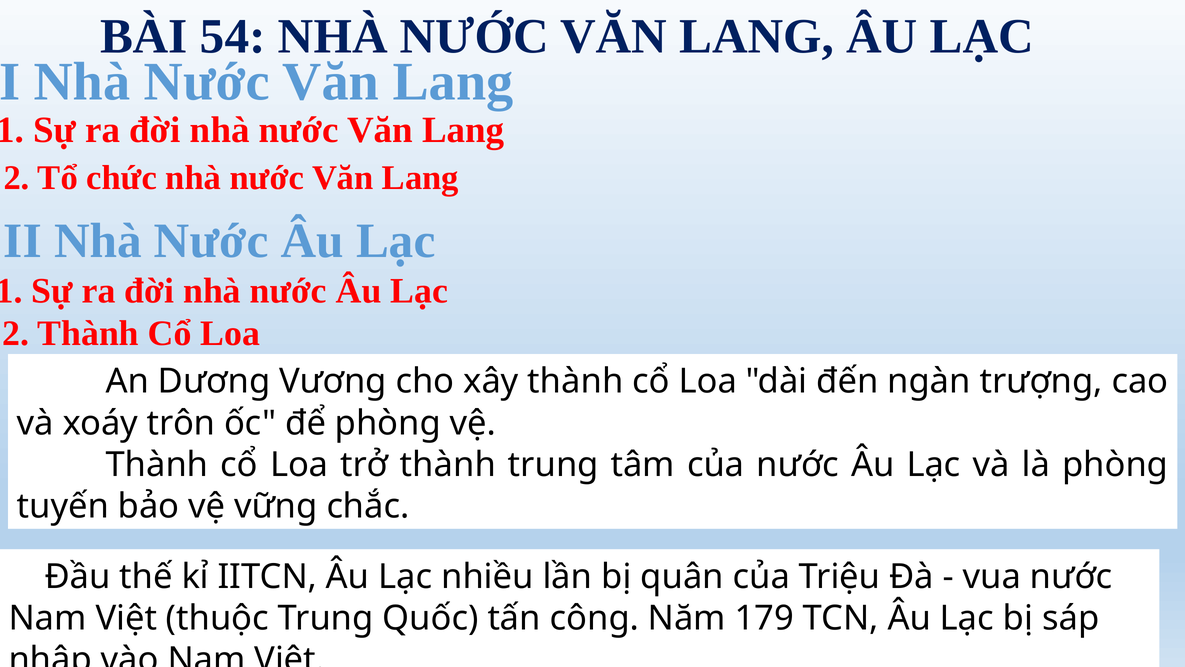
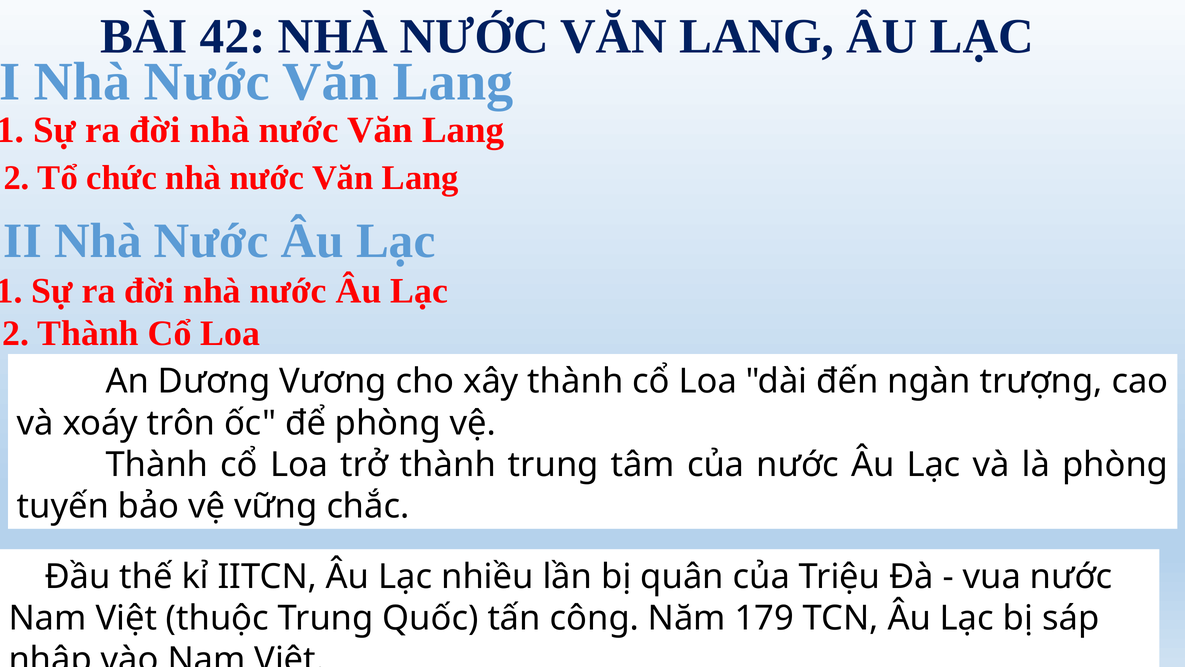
54: 54 -> 42 (233, 36)
